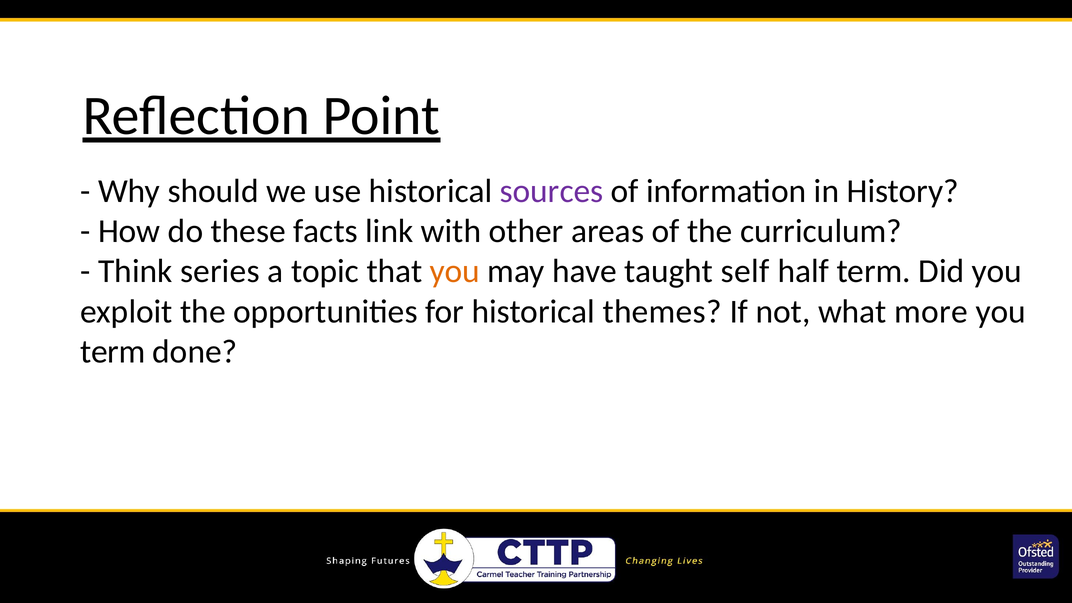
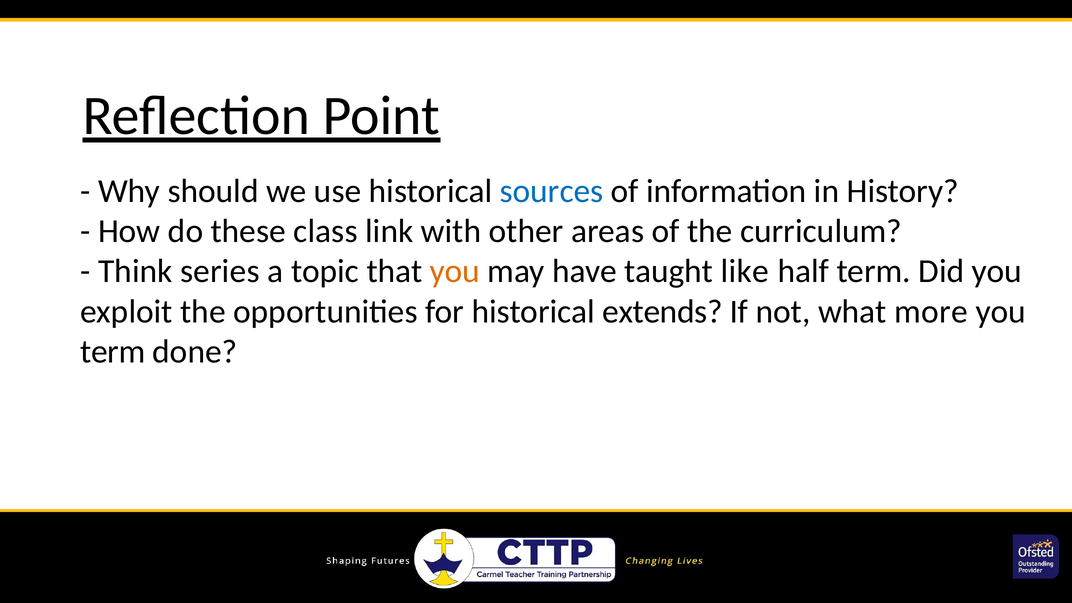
sources colour: purple -> blue (552, 191)
facts: facts -> class (326, 231)
self: self -> like (745, 271)
themes: themes -> extends (662, 312)
